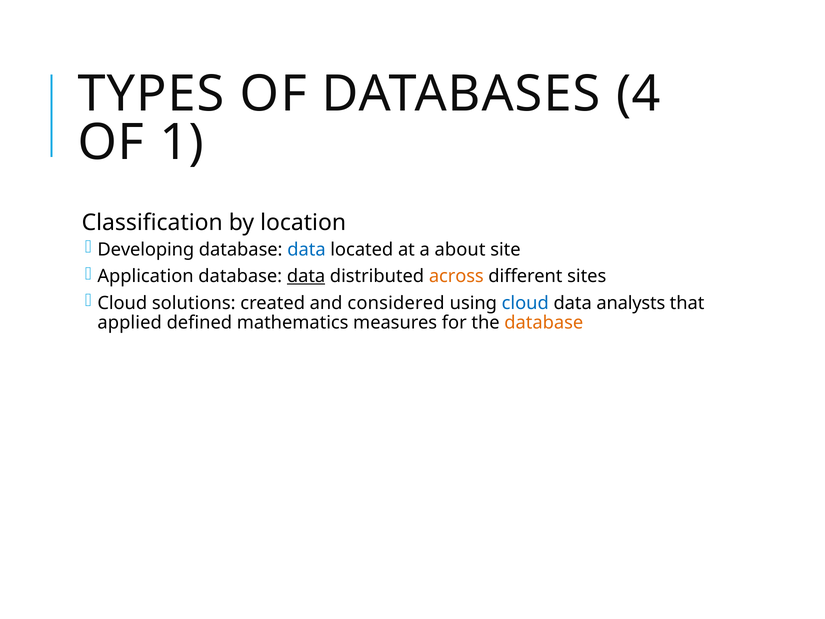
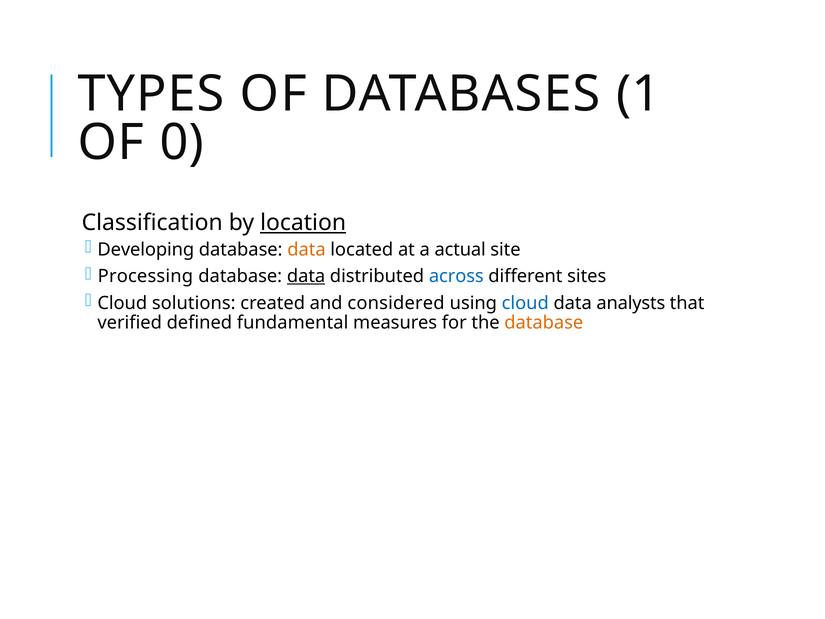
4: 4 -> 1 (638, 94)
1: 1 -> 0 (182, 143)
location underline: none -> present (303, 223)
data colour: blue -> orange (306, 250)
about: about -> actual (460, 250)
Application: Application -> Processing (145, 276)
across colour: orange -> blue (456, 276)
applied: applied -> verified (130, 323)
mathematics: mathematics -> fundamental (293, 323)
